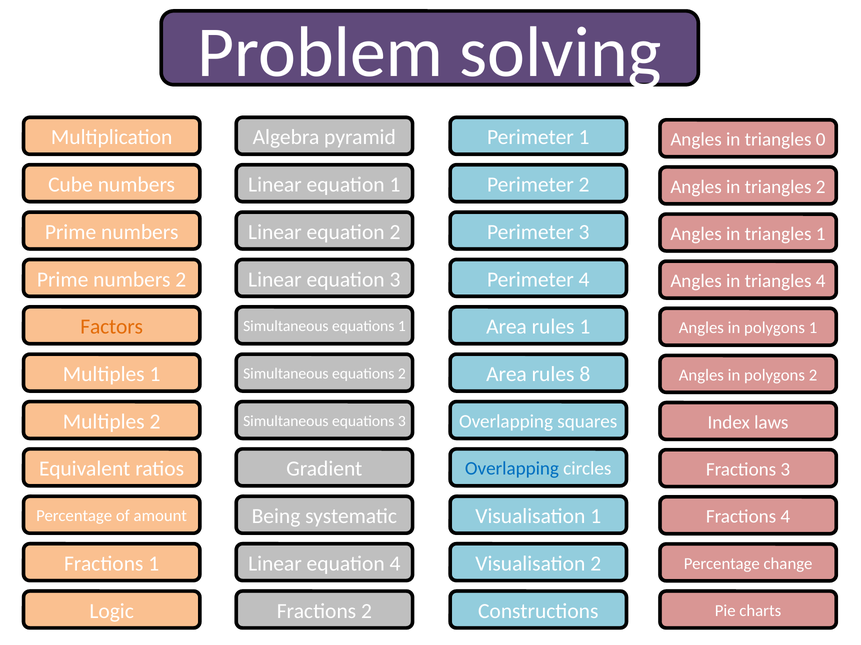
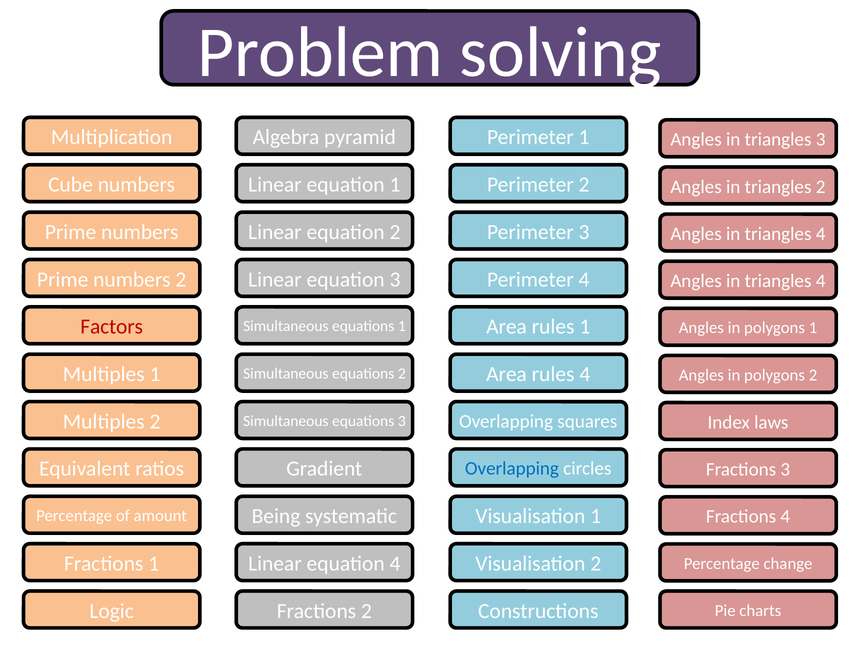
triangles 0: 0 -> 3 (821, 140)
1: 1 -> 4 (821, 234)
Factors colour: orange -> red (112, 327)
rules 8: 8 -> 4 (585, 375)
